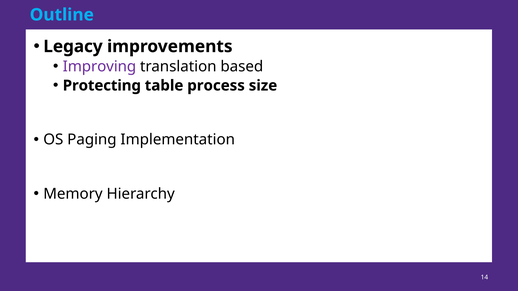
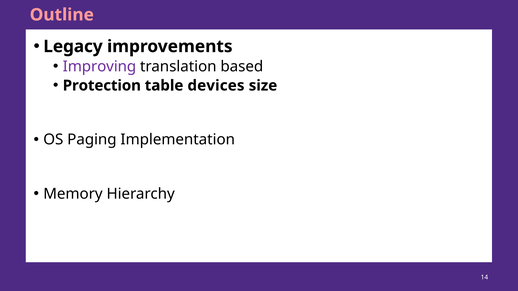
Outline colour: light blue -> pink (62, 15)
Protecting: Protecting -> Protection (102, 86)
process: process -> devices (216, 86)
